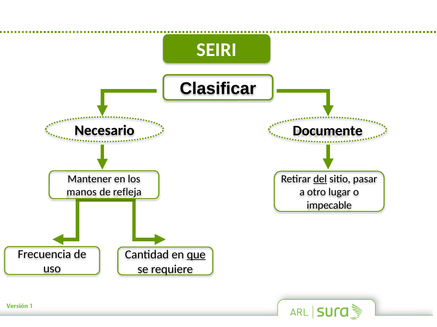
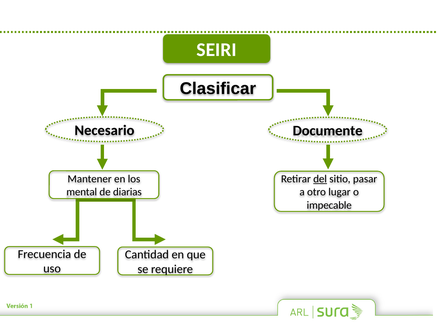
manos: manos -> mental (82, 192)
refleja: refleja -> diarias (127, 192)
que underline: present -> none (196, 255)
